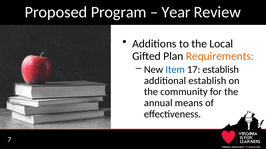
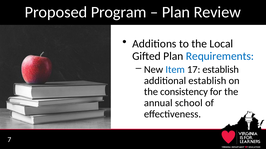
Year: Year -> Plan (176, 12)
Requirements colour: orange -> blue (220, 56)
community: community -> consistency (184, 92)
means: means -> school (189, 103)
